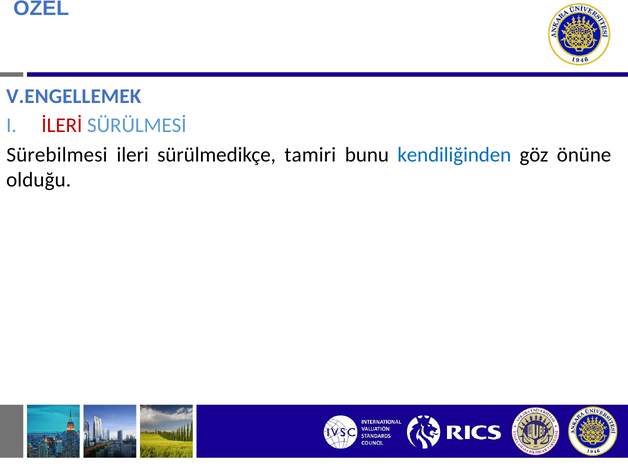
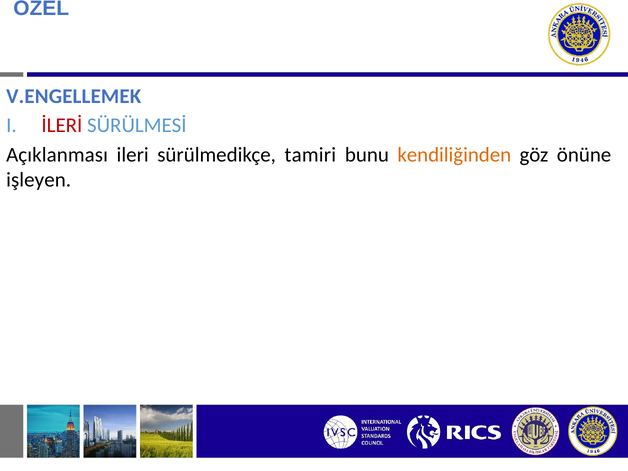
Sürebilmesi: Sürebilmesi -> Açıklanması (57, 155)
kendiliğinden colour: blue -> orange (454, 155)
olduğu: olduğu -> işleyen (39, 180)
